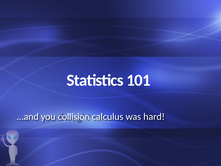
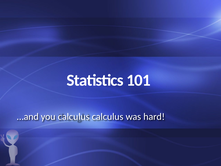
you collision: collision -> calculus (74, 116)
